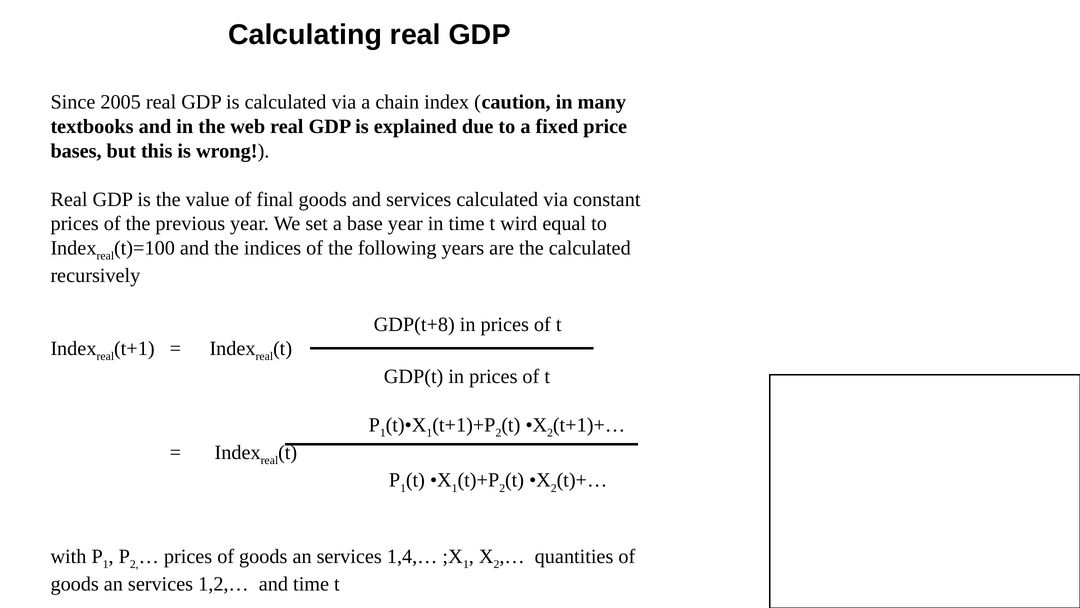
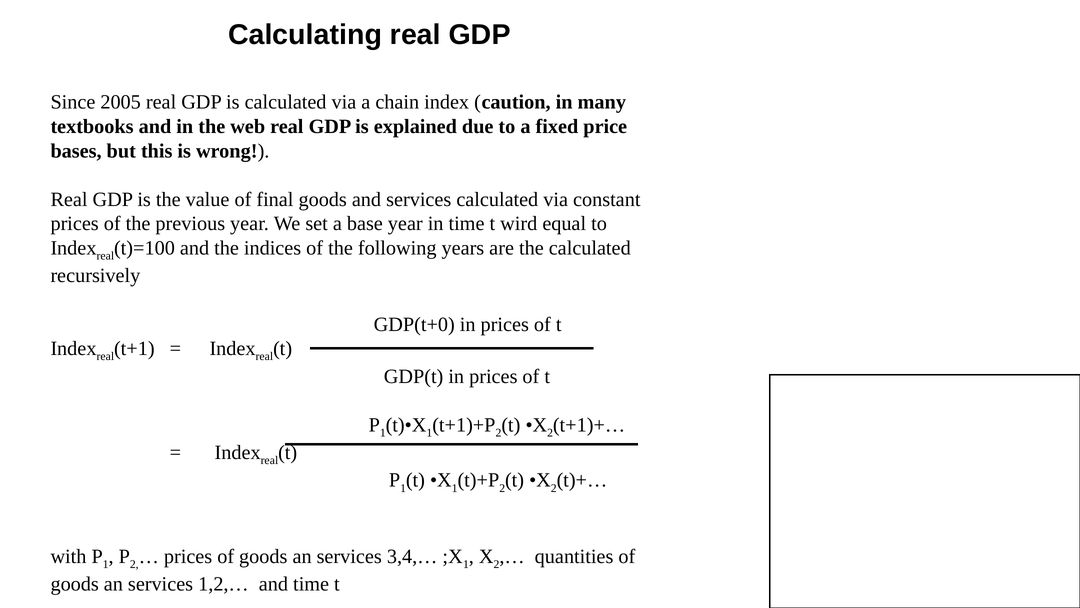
GDP(t+8: GDP(t+8 -> GDP(t+0 (414, 324)
1,4,…: 1,4,… -> 3,4,… (412, 556)
